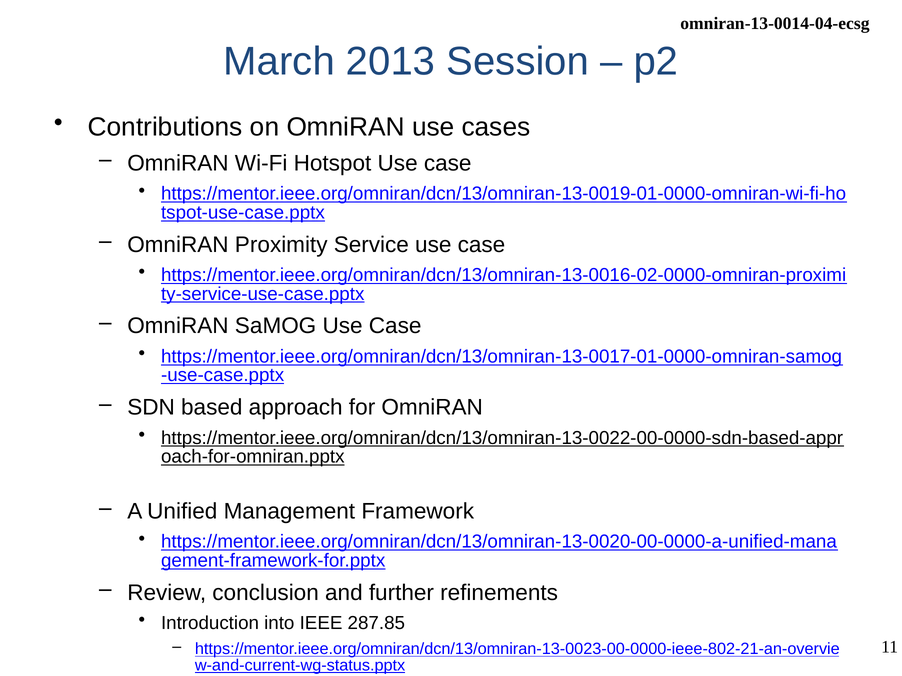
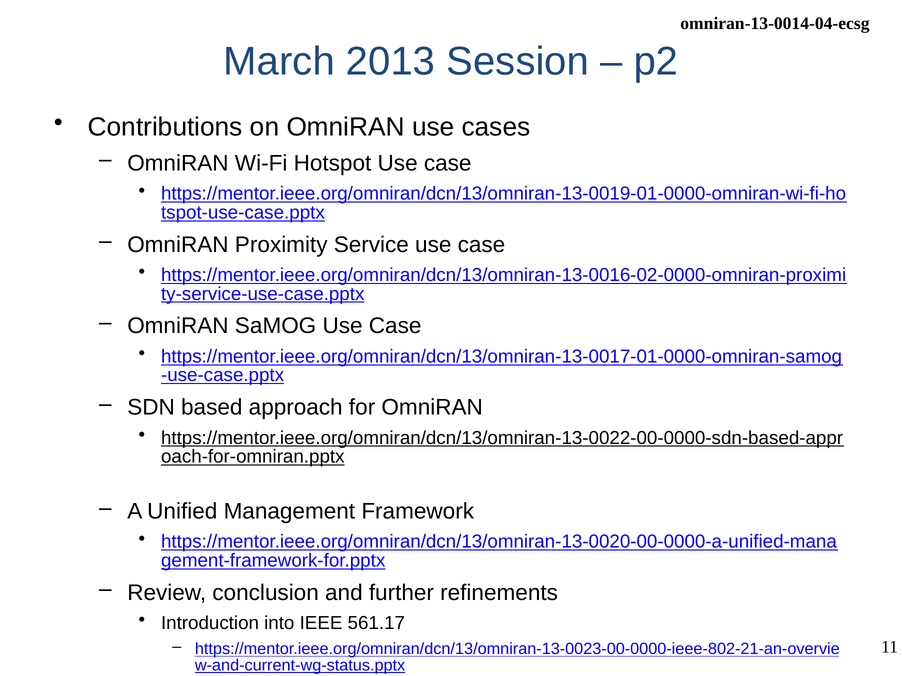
287.85: 287.85 -> 561.17 (376, 624)
